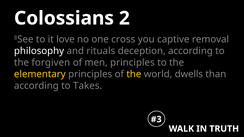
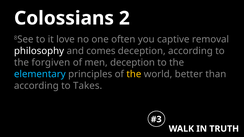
cross: cross -> often (123, 39)
rituals: rituals -> comes (101, 51)
men principles: principles -> deception (132, 63)
elementary colour: yellow -> light blue (40, 74)
dwells: dwells -> better (189, 74)
